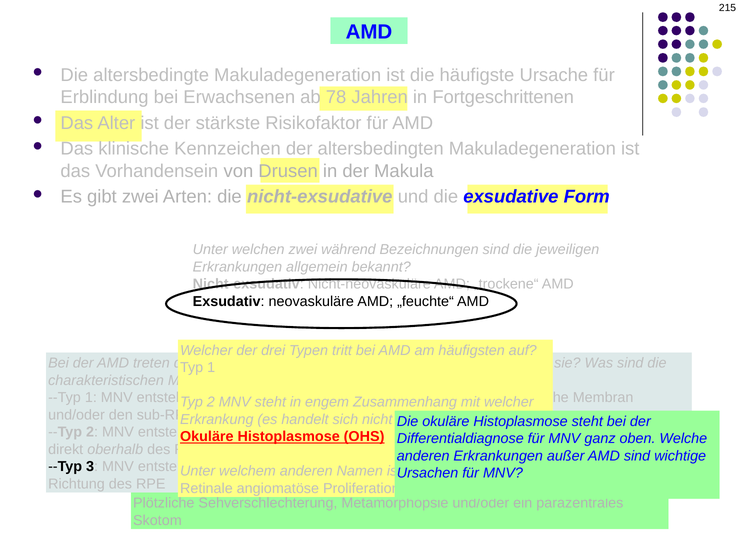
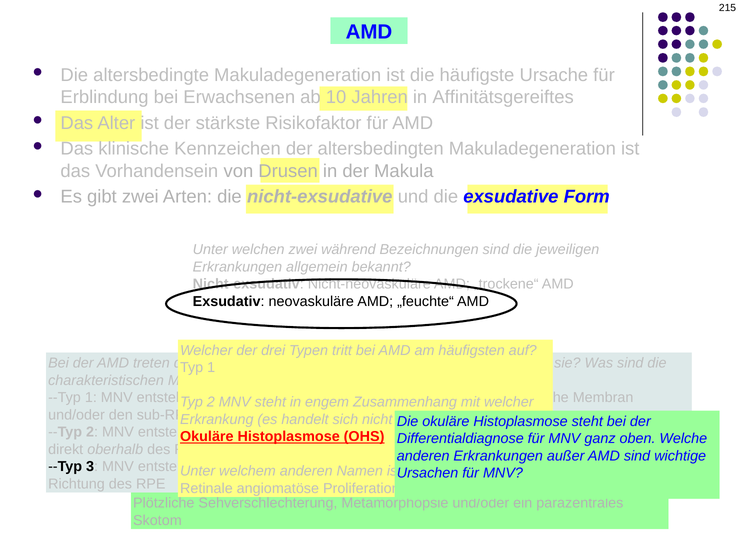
78: 78 -> 10 (336, 97)
Fortgeschrittenen: Fortgeschrittenen -> Affinitätsgereiftes (503, 97)
